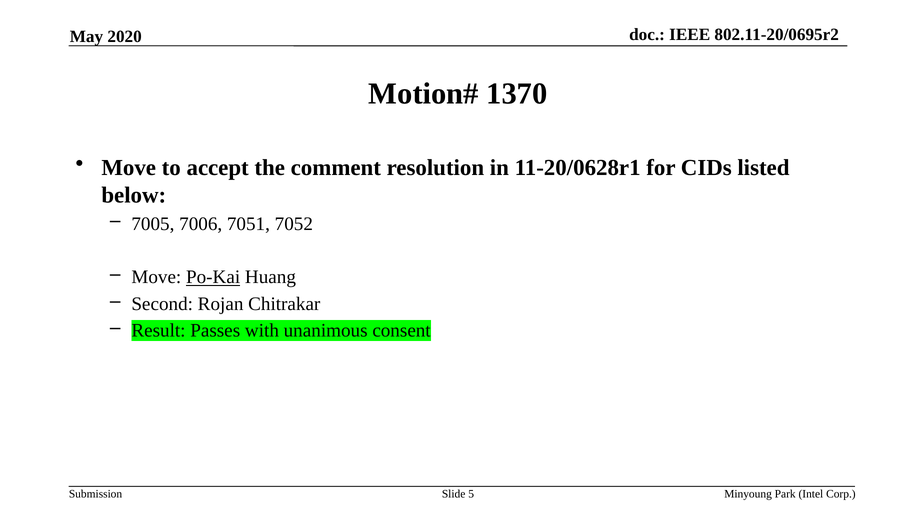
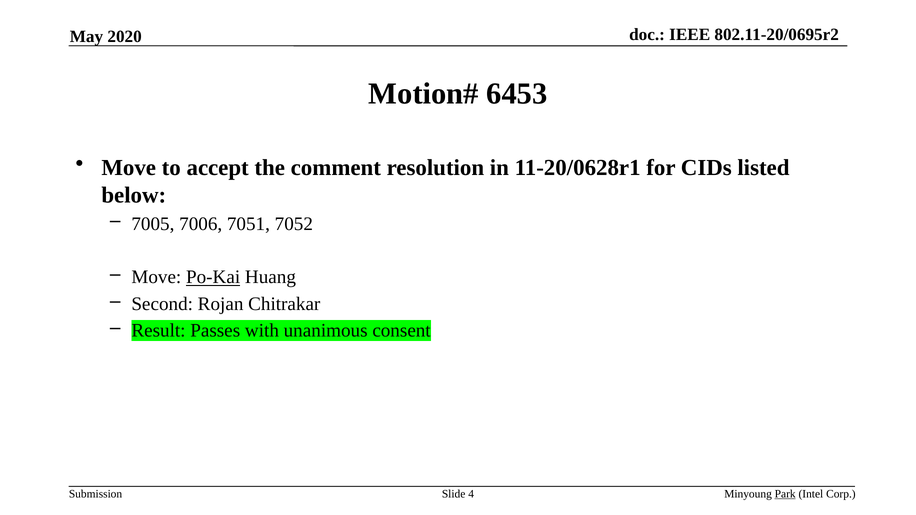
1370: 1370 -> 6453 (517, 94)
5: 5 -> 4 (471, 494)
Park underline: none -> present (785, 494)
